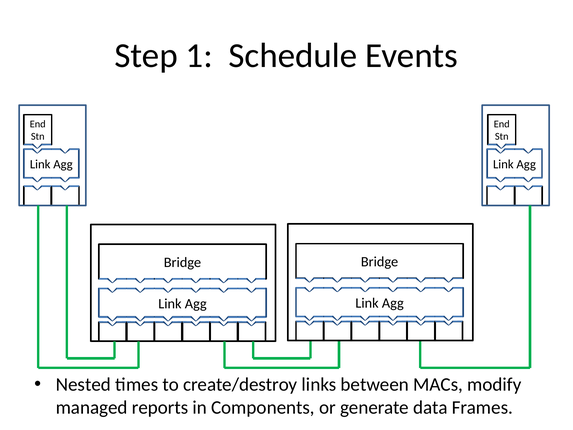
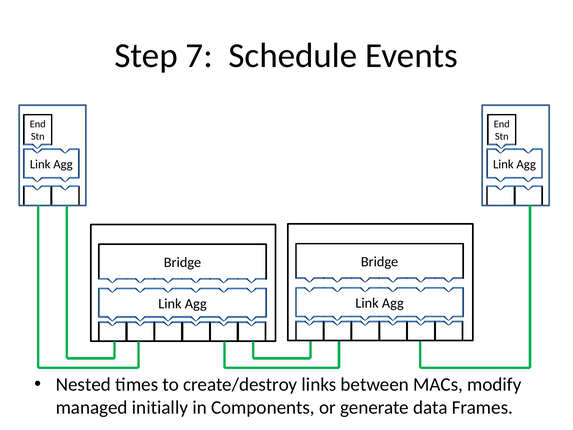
1: 1 -> 7 (199, 55)
reports: reports -> initially (160, 407)
